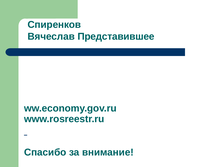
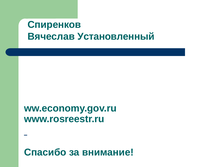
Представившее: Представившее -> Установленный (116, 36)
